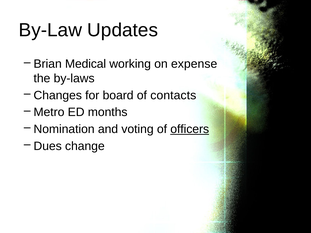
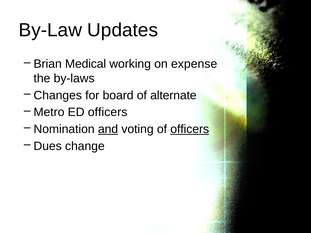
contacts: contacts -> alternate (173, 95)
ED months: months -> officers (108, 112)
and underline: none -> present (108, 129)
